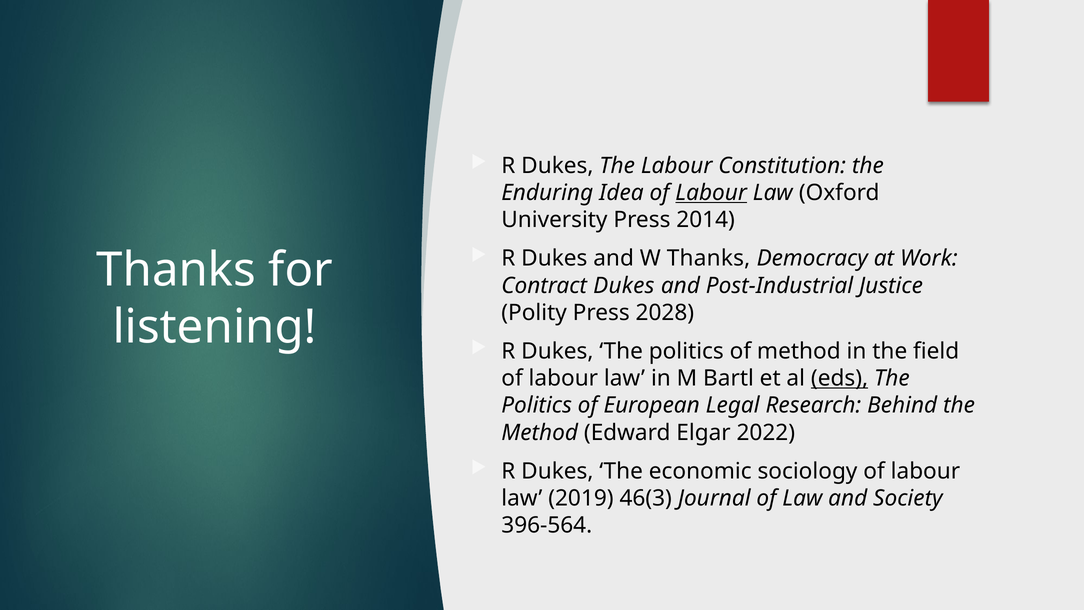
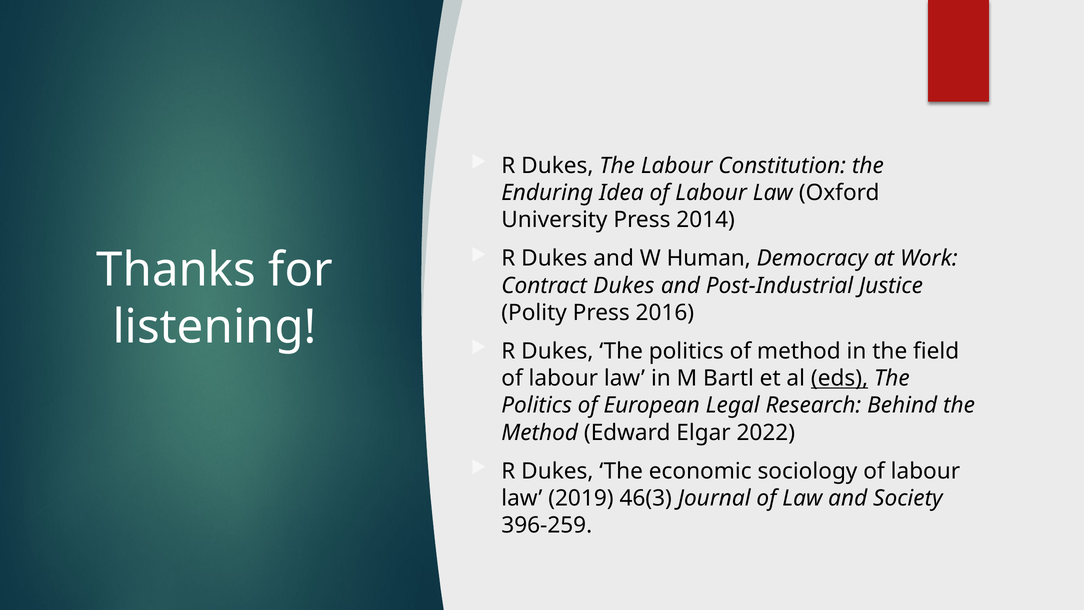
Labour underline: present -> none (711, 193)
W Thanks: Thanks -> Human (709, 258)
2028: 2028 -> 2016 (665, 313)
396-564: 396-564 -> 396-259 (547, 525)
